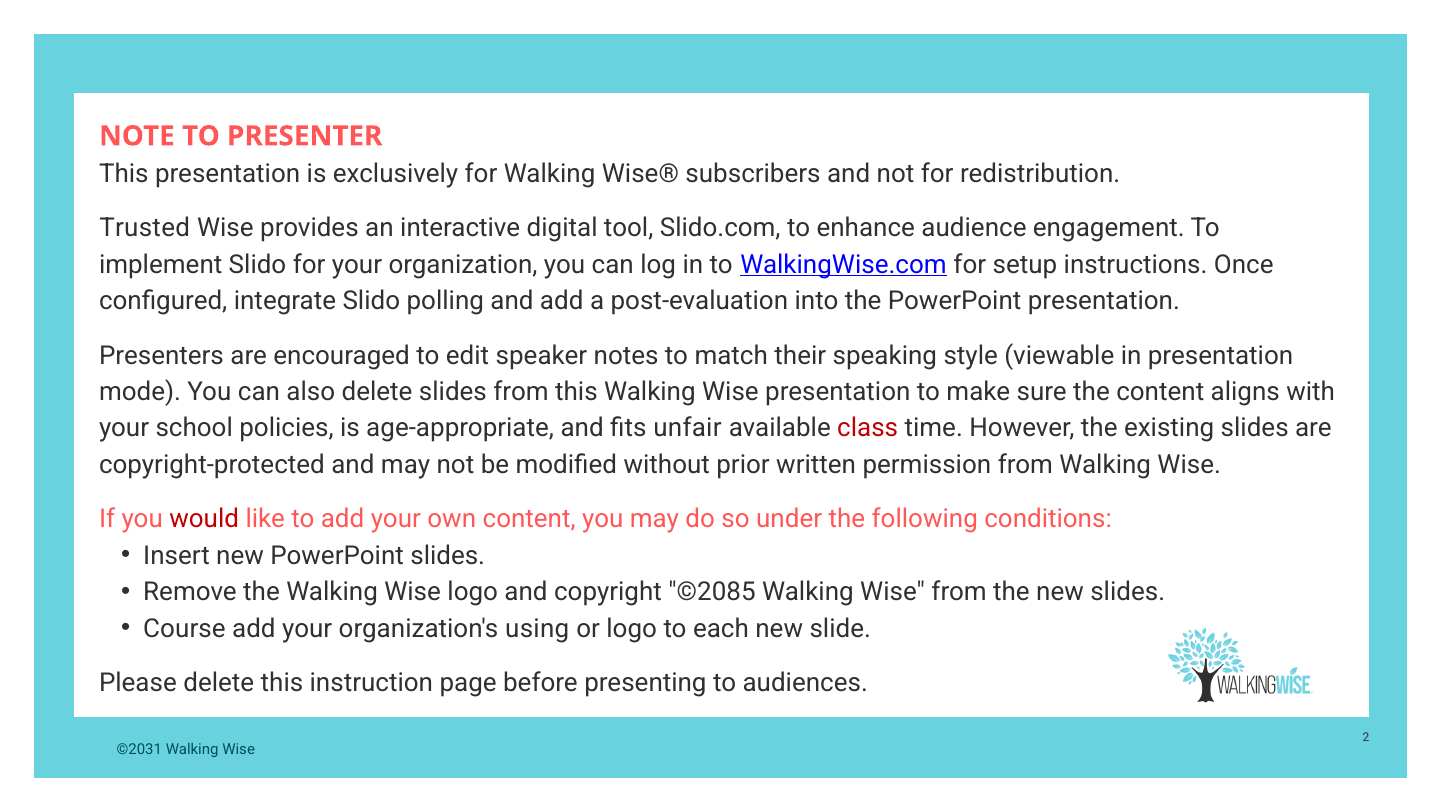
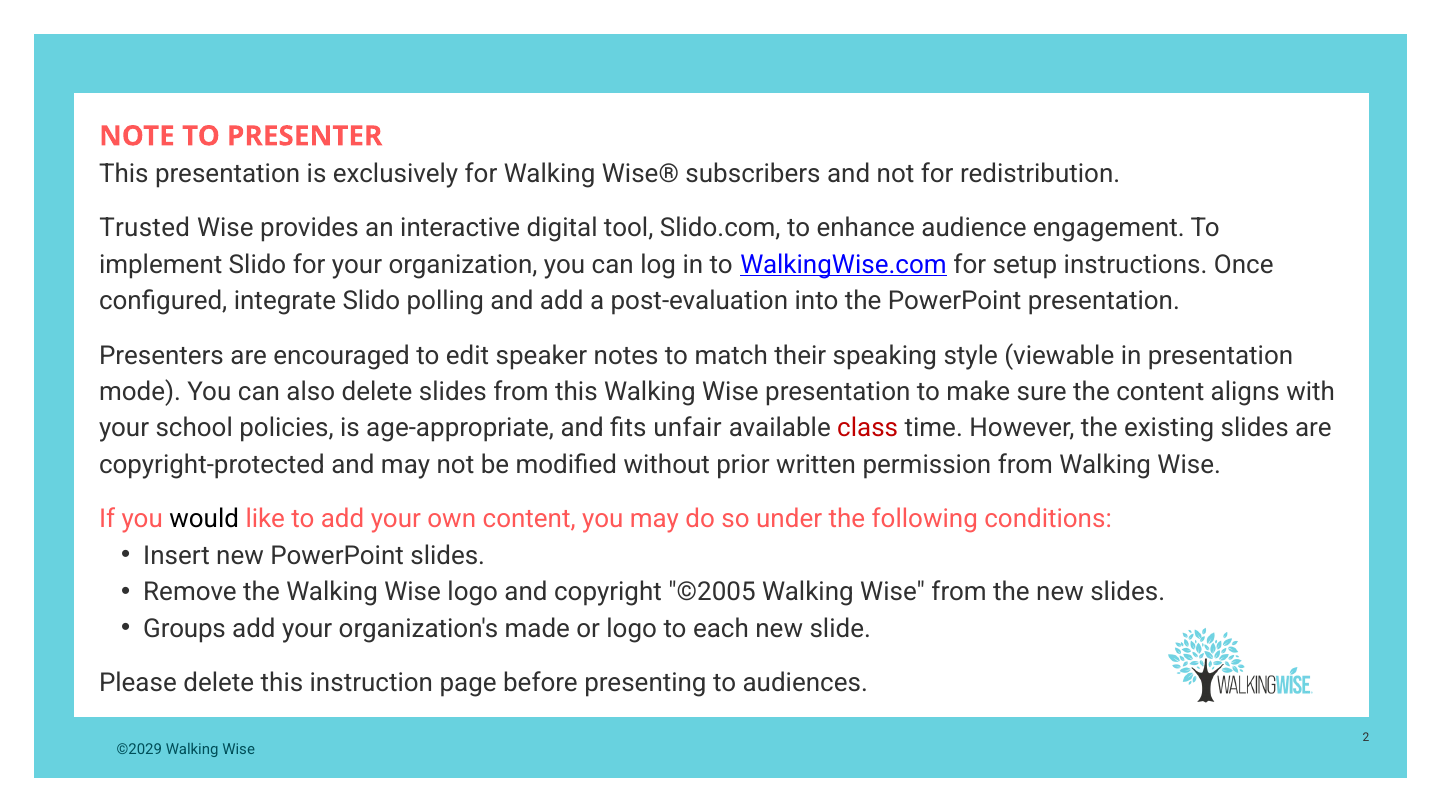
would colour: red -> black (204, 520)
©2085: ©2085 -> ©2005 (712, 593)
Course: Course -> Groups (185, 629)
using: using -> made (537, 629)
©2031: ©2031 -> ©2029 (139, 750)
